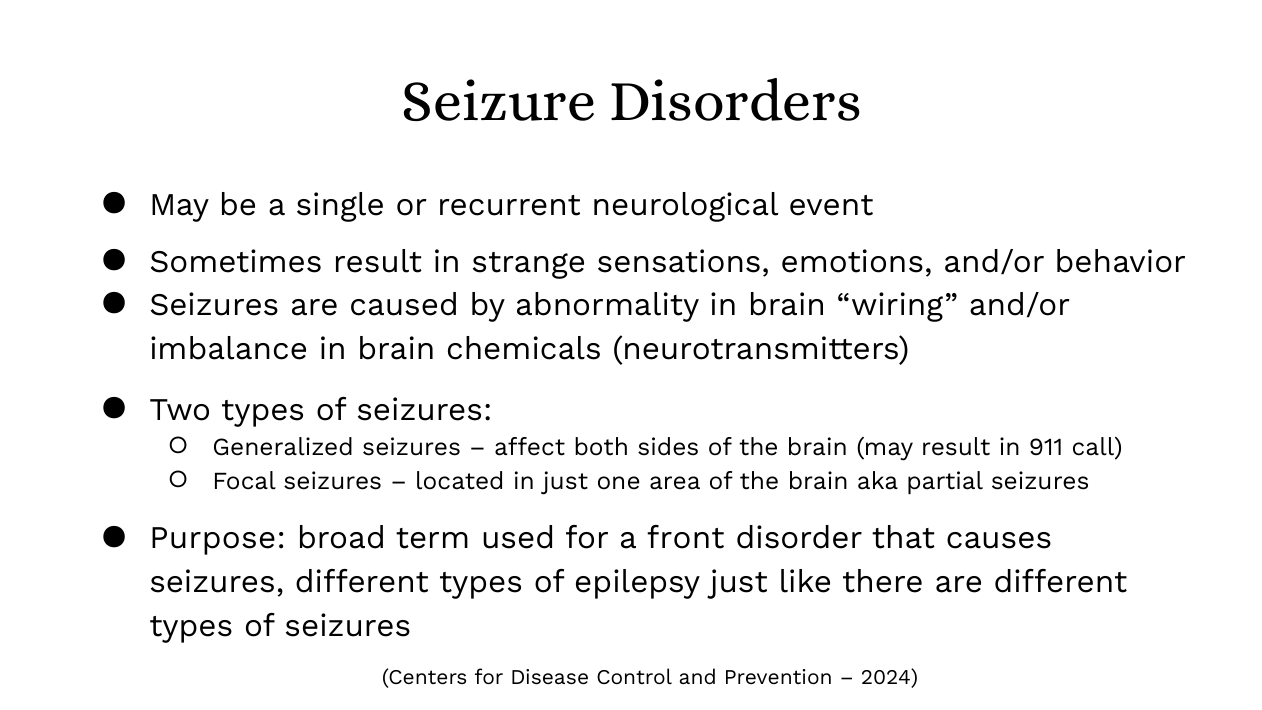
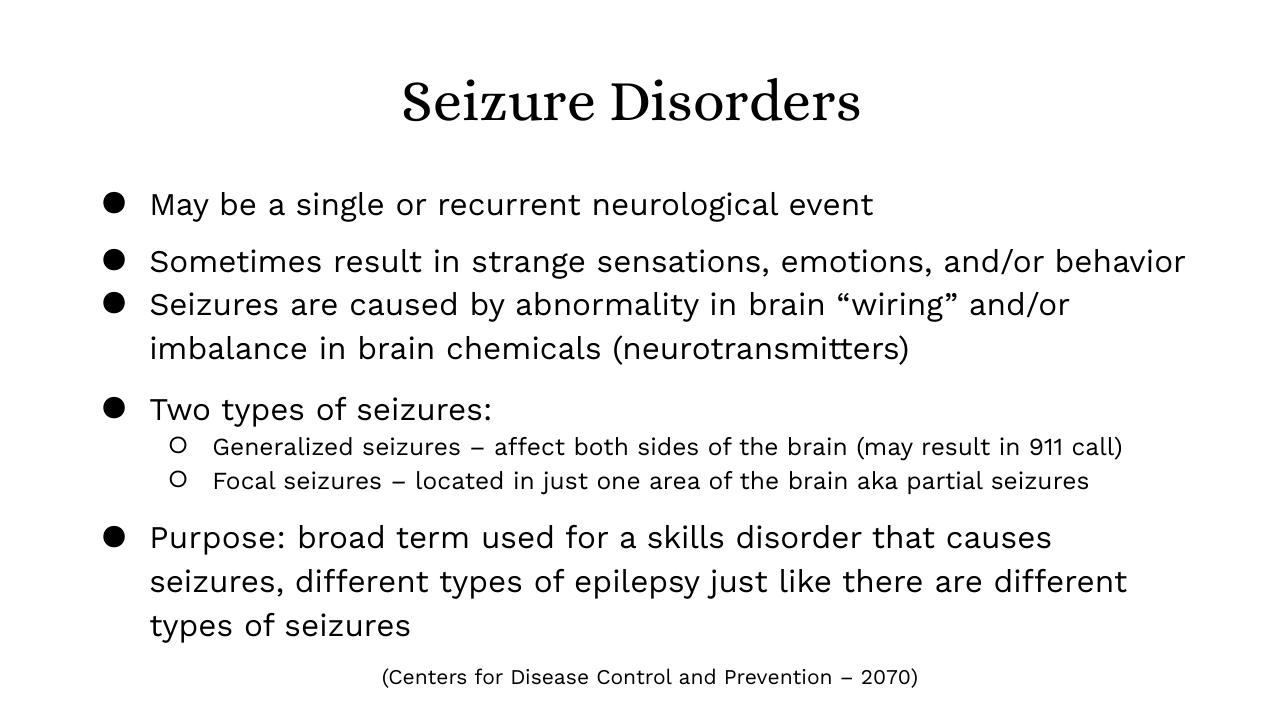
front: front -> skills (686, 538)
2024: 2024 -> 2070 (890, 678)
